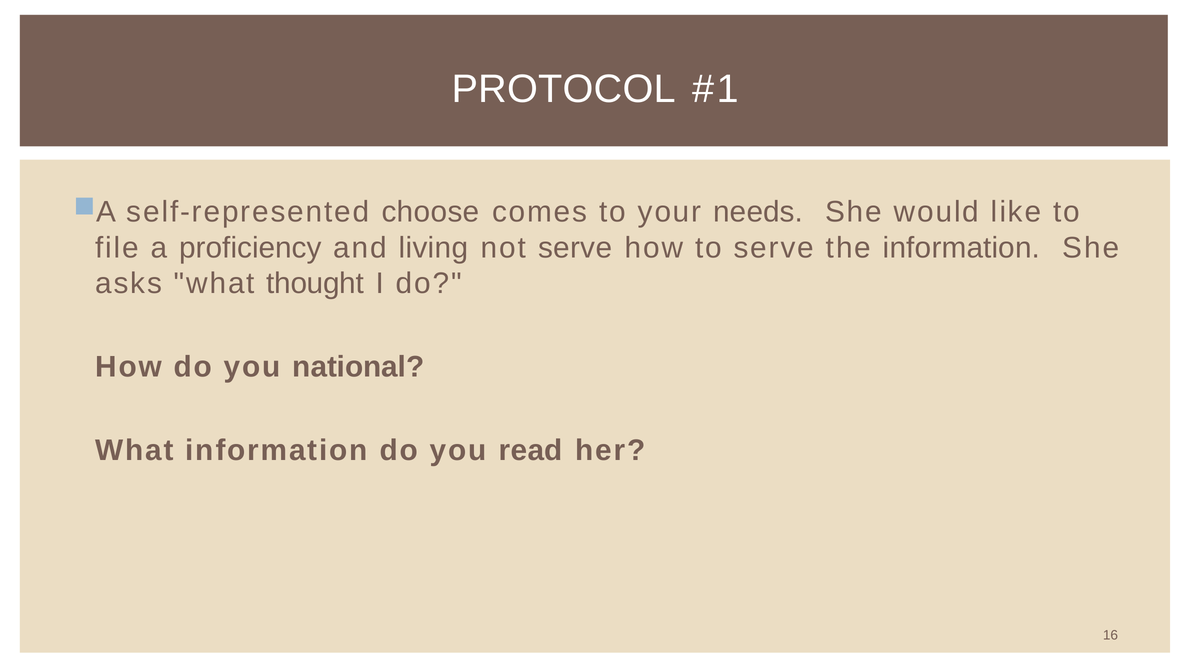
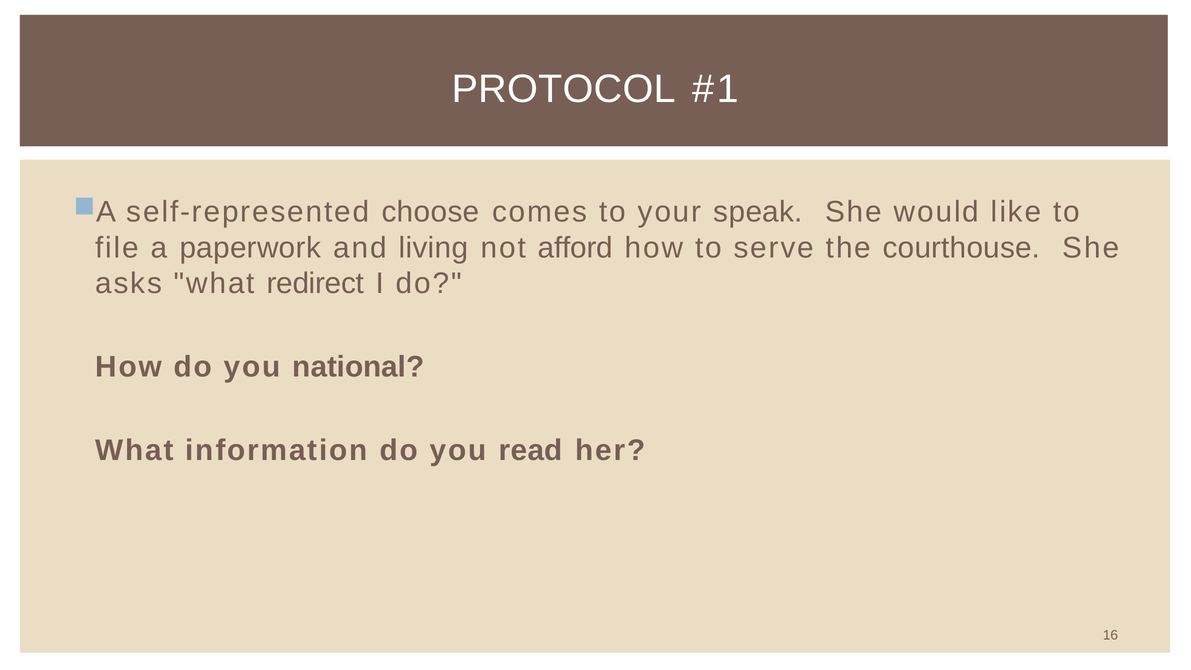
needs: needs -> speak (758, 212)
proficiency: proficiency -> paperwork (250, 248)
not serve: serve -> afford (575, 248)
the information: information -> courthouse (961, 248)
thought: thought -> redirect (315, 283)
